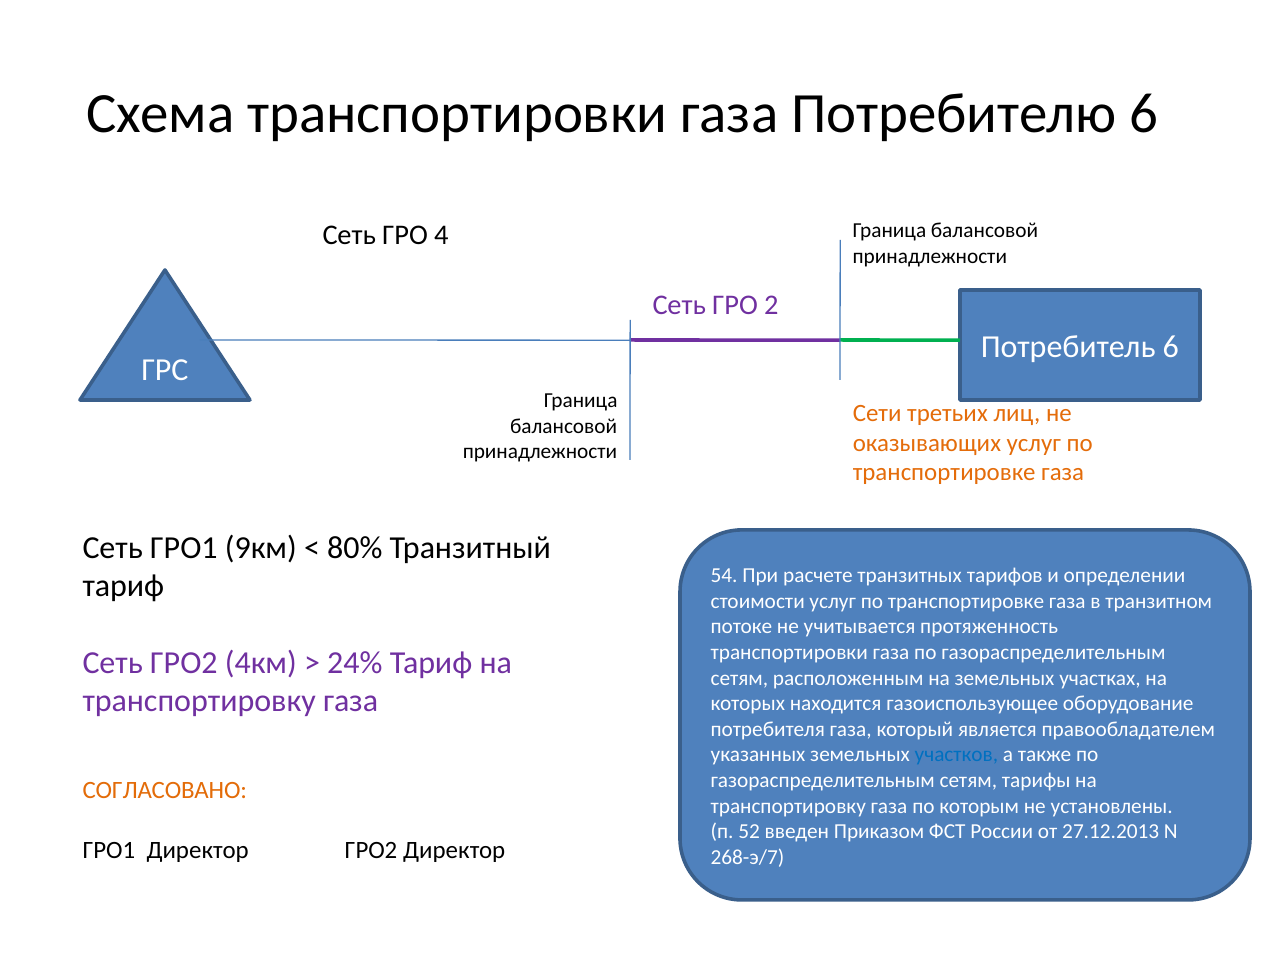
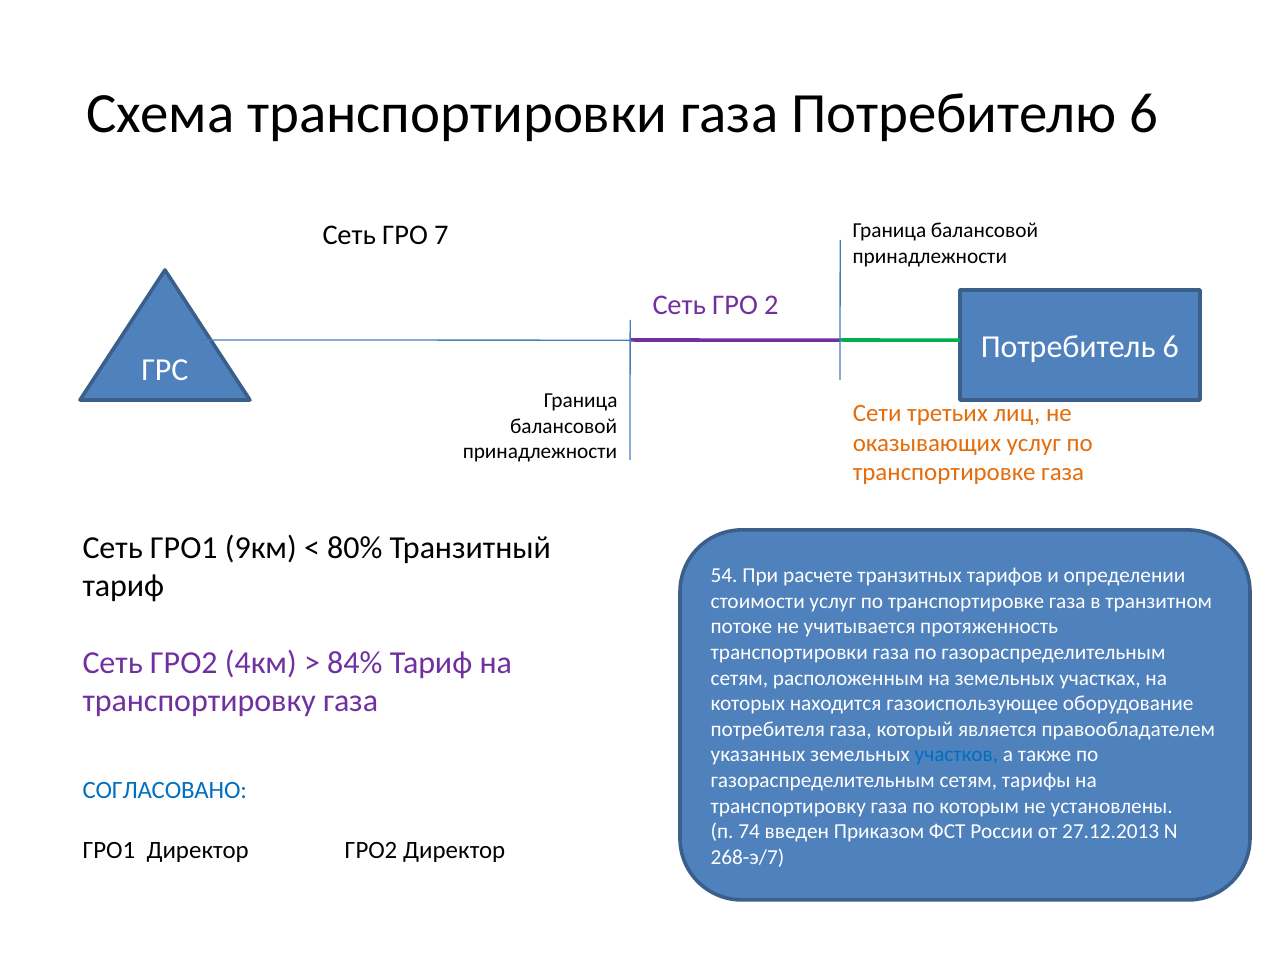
4: 4 -> 7 (441, 235)
24%: 24% -> 84% (355, 663)
СОГЛАСОВАНО colour: orange -> blue (165, 790)
52: 52 -> 74 (749, 832)
